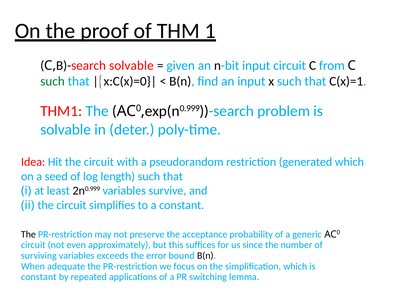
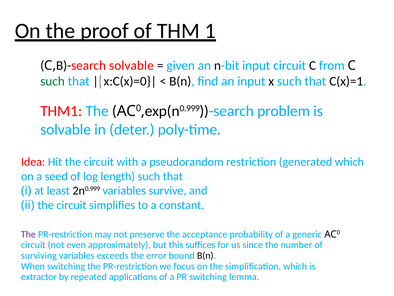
The colour: black -> purple (28, 234)
When adequate: adequate -> switching (66, 266)
constant: constant -> extractor (39, 276)
